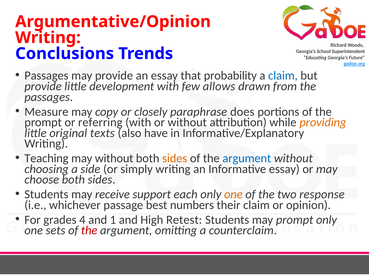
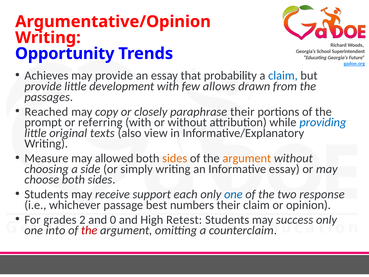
Conclusions: Conclusions -> Opportunity (65, 54)
Passages: Passages -> Achieves (46, 76)
Measure: Measure -> Reached (46, 112)
paraphrase does: does -> their (242, 112)
providing colour: orange -> blue (323, 122)
have: have -> view (156, 133)
Teaching: Teaching -> Measure (46, 158)
may without: without -> allowed (114, 158)
argument colour: blue -> orange (247, 158)
one colour: orange -> blue (233, 194)
4: 4 -> 2 (82, 220)
1: 1 -> 0 (113, 220)
may prompt: prompt -> success (295, 220)
sets: sets -> into (56, 230)
